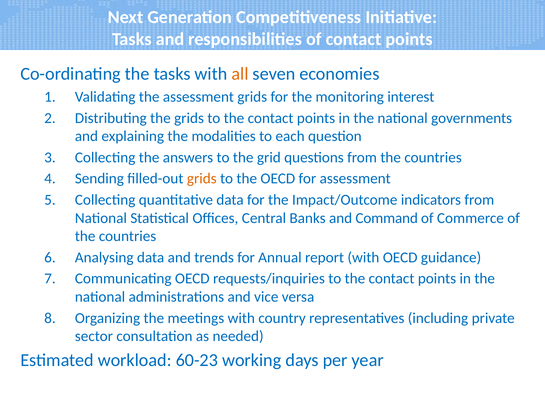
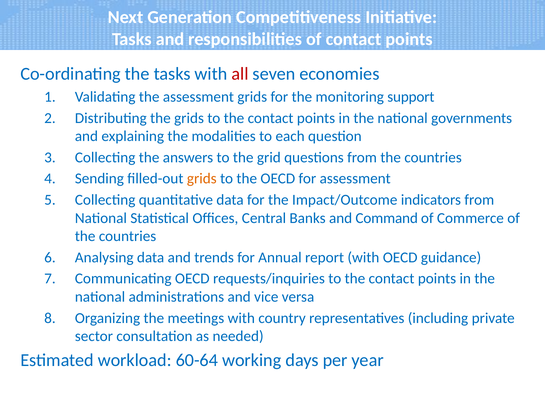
all colour: orange -> red (240, 74)
interest: interest -> support (411, 97)
60-23: 60-23 -> 60-64 (197, 360)
